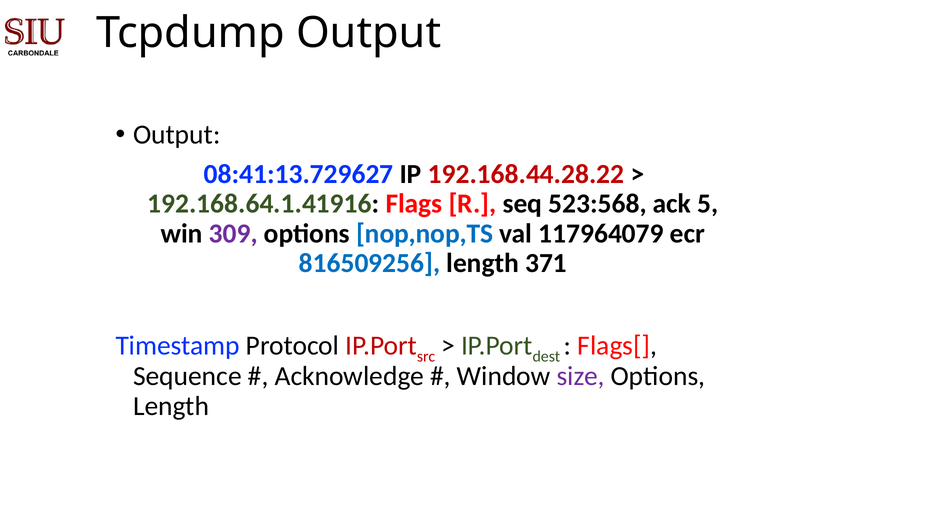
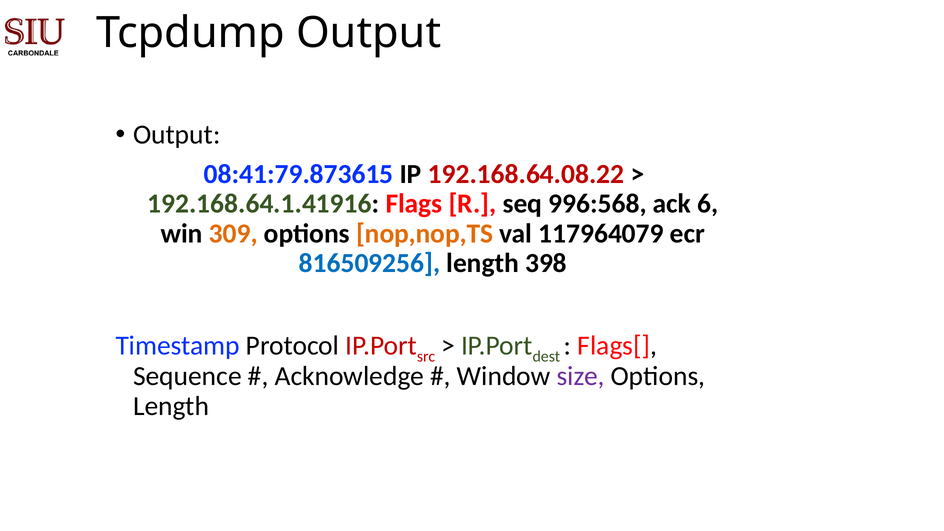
08:41:13.729627: 08:41:13.729627 -> 08:41:79.873615 (299, 174)
192.168.44.28.22: 192.168.44.28.22 -> 192.168.64.08.22 (526, 174)
523:568: 523:568 -> 996:568 (597, 204)
5: 5 -> 6 (708, 204)
309 colour: purple -> orange (233, 234)
nop,nop,TS colour: blue -> orange (425, 234)
371: 371 -> 398 (546, 263)
